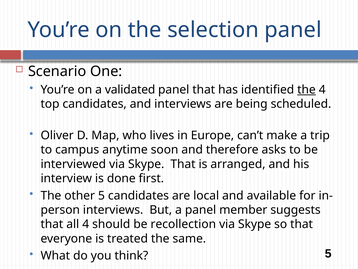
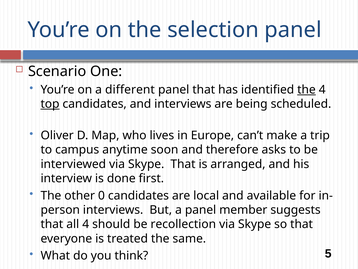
validated: validated -> different (130, 89)
top underline: none -> present (50, 104)
other 5: 5 -> 0 (101, 195)
